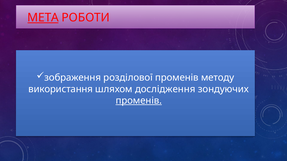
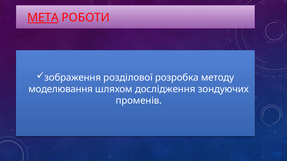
розділової променів: променів -> розробка (177, 78)
використання: використання -> моделювання (61, 89)
променів underline: present -> none (139, 101)
